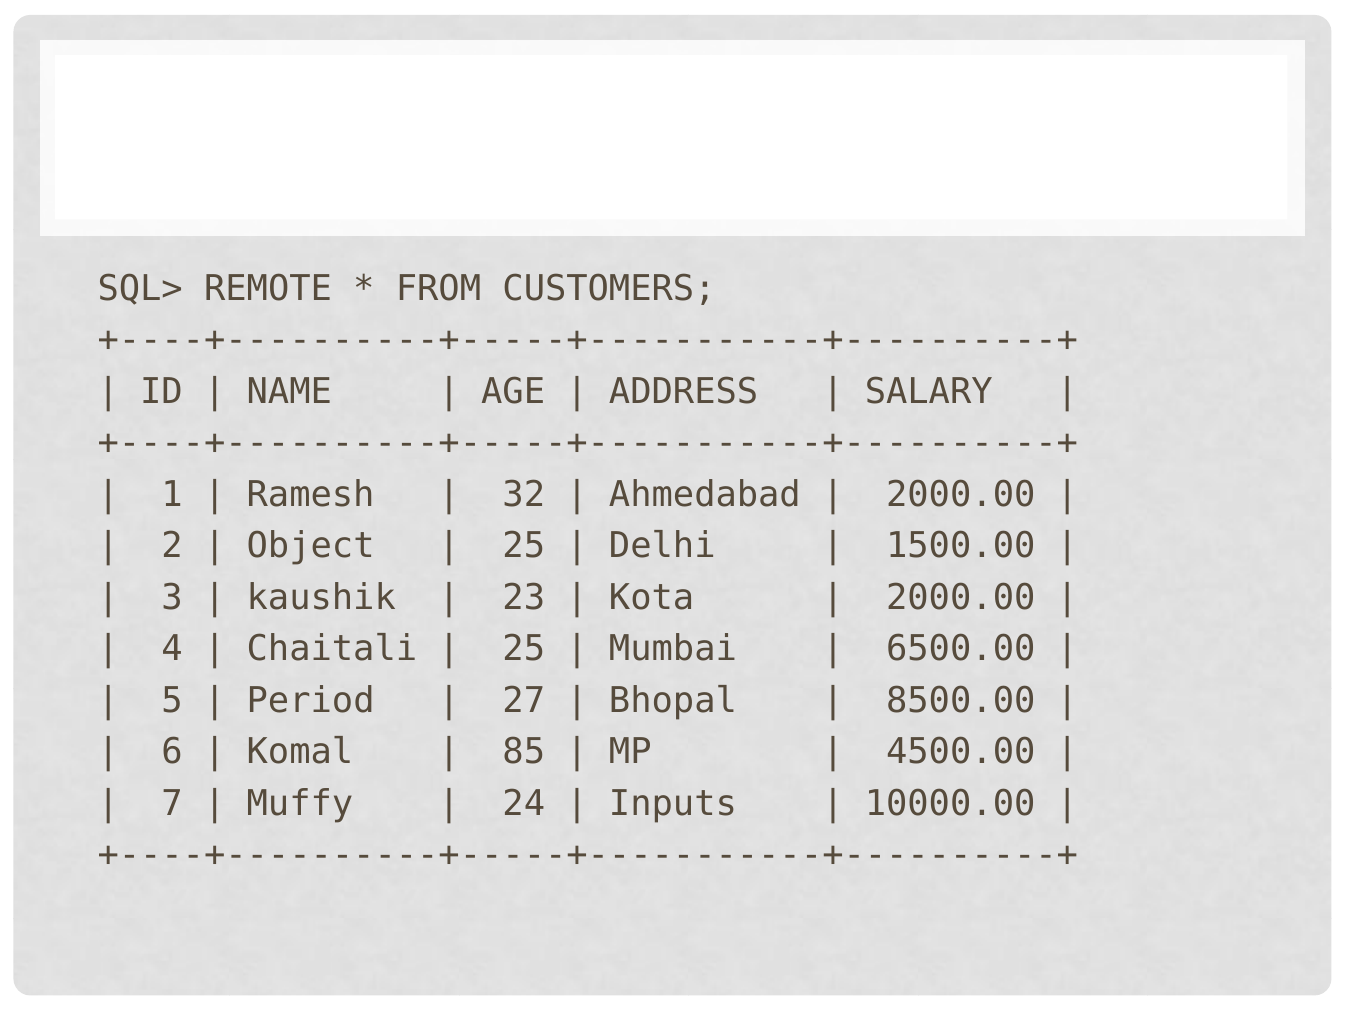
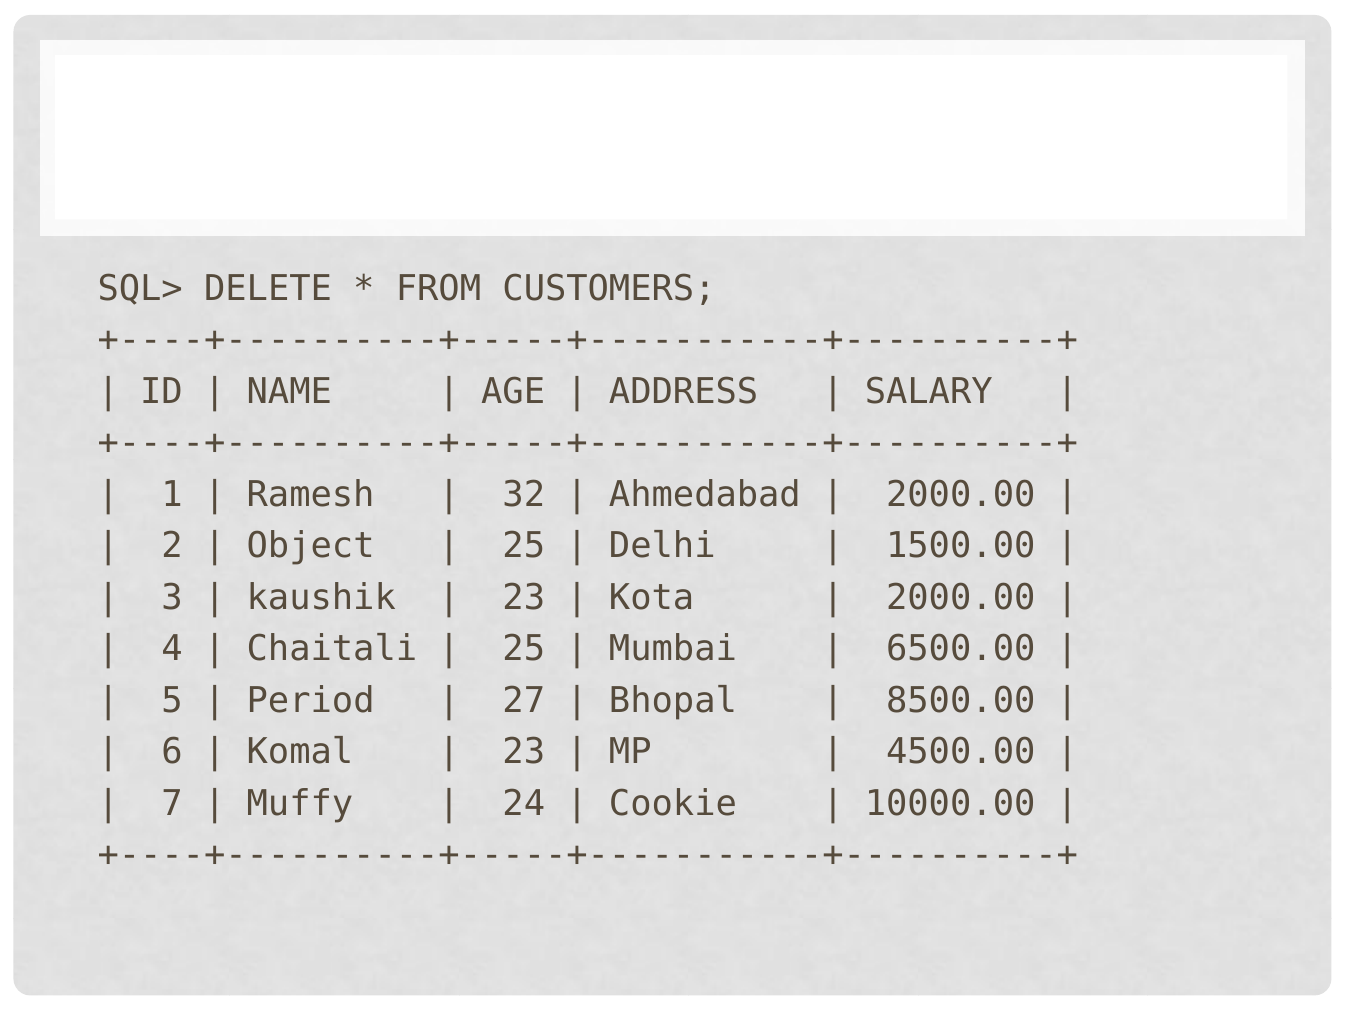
REMOTE: REMOTE -> DELETE (268, 288)
85: 85 -> 23 (524, 752)
Inputs: Inputs -> Cookie (673, 804)
